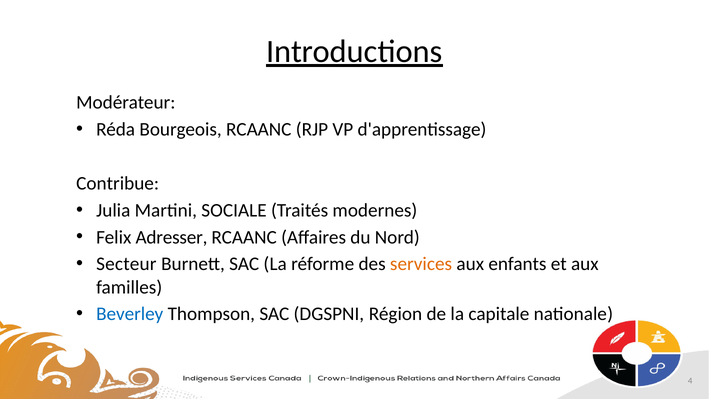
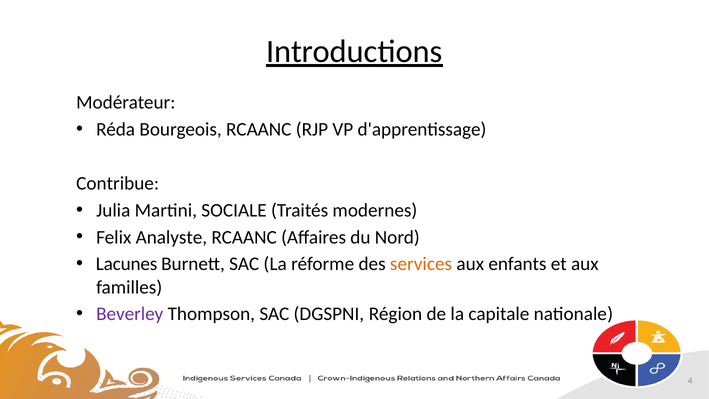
Adresser: Adresser -> Analyste (171, 237)
Secteur: Secteur -> Lacunes (127, 264)
Beverley colour: blue -> purple (130, 314)
